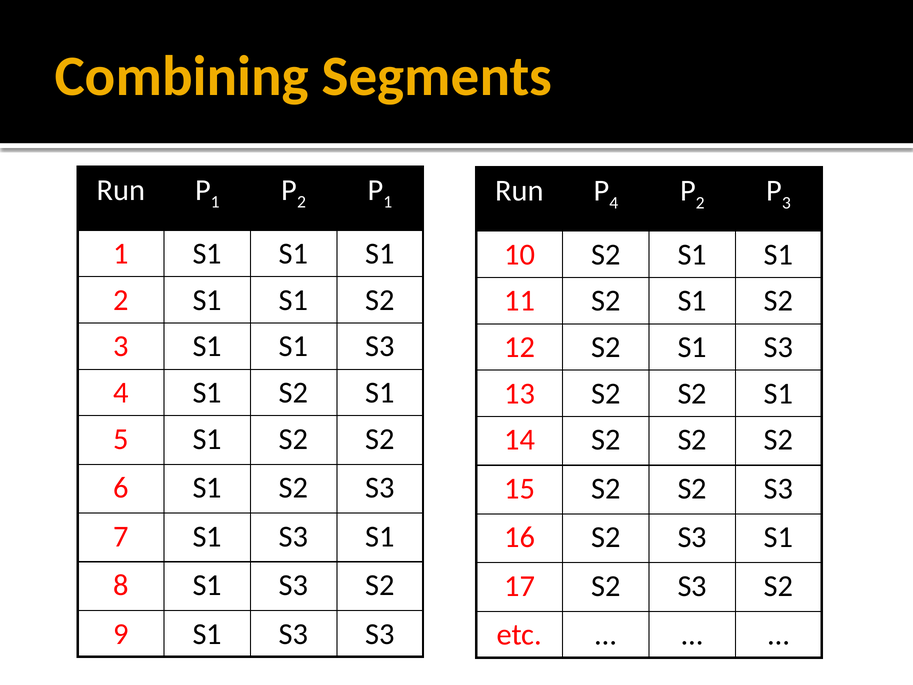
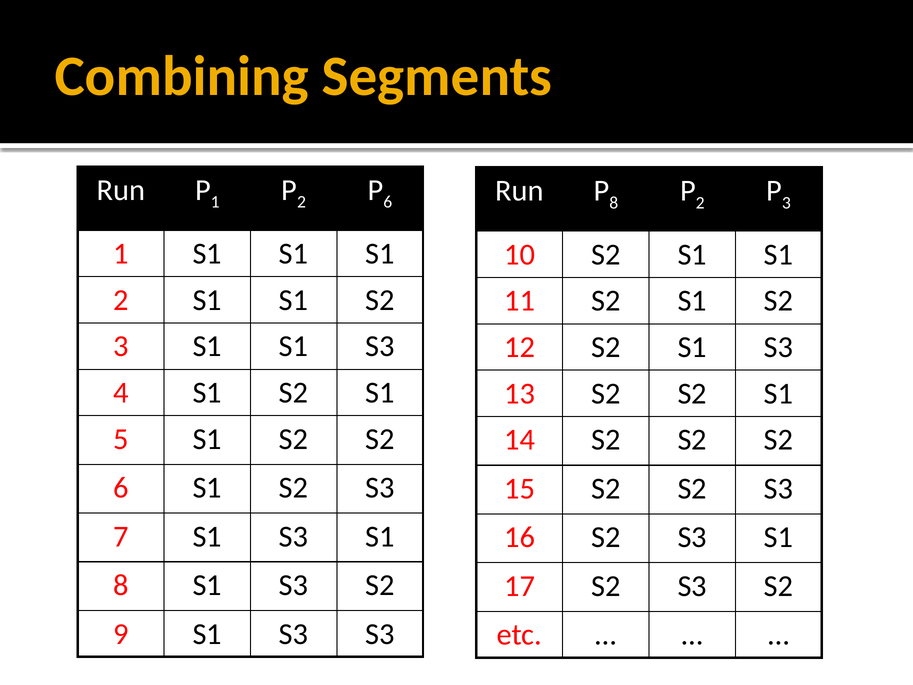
1: 1 -> 6 (388, 202)
4: 4 -> 8 (614, 203)
